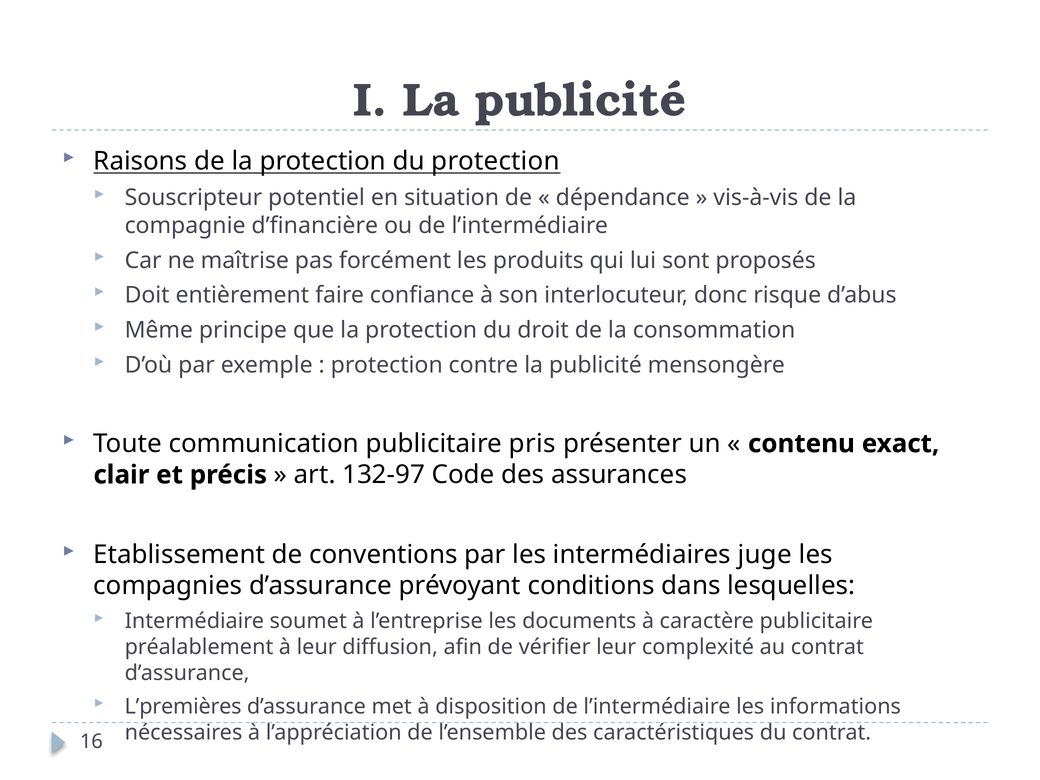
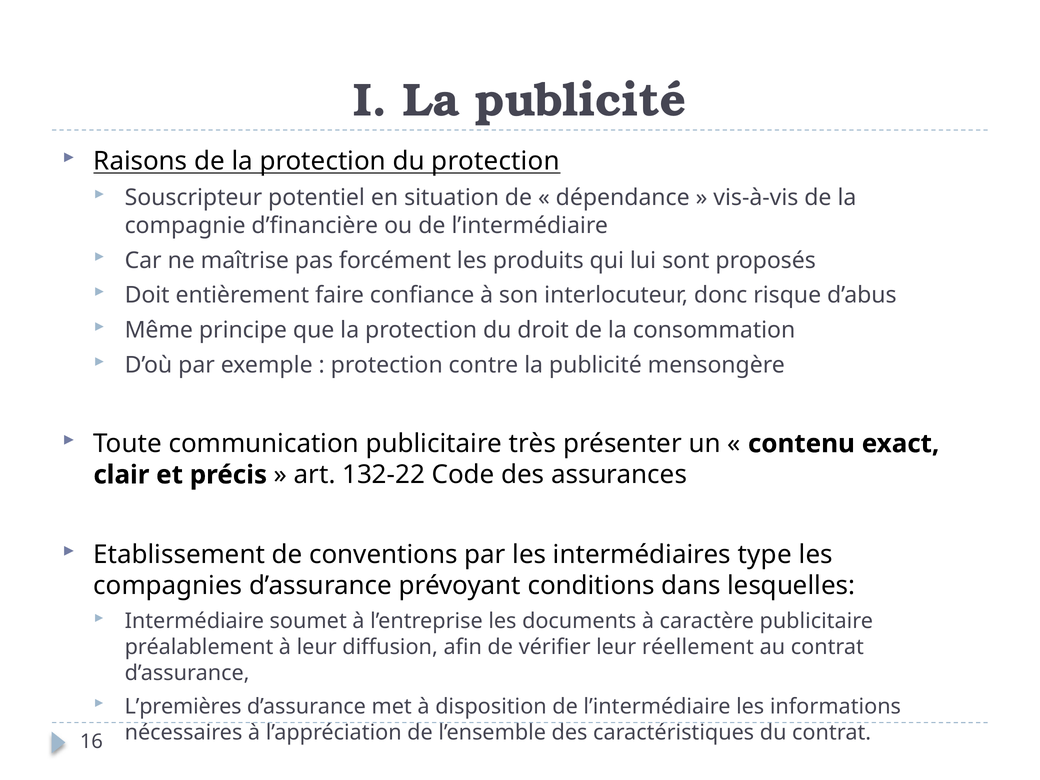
pris: pris -> très (532, 444)
132-97: 132-97 -> 132-22 (384, 475)
juge: juge -> type (765, 555)
complexité: complexité -> réellement (698, 647)
